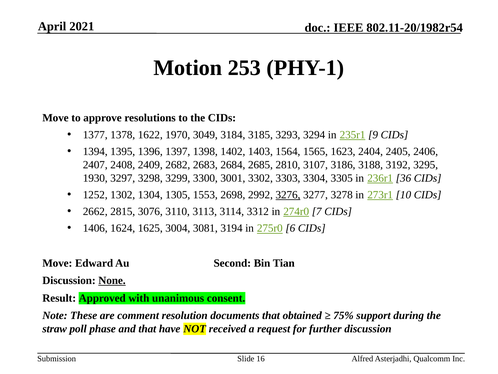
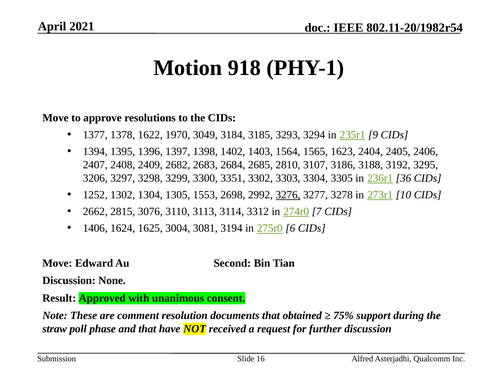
253: 253 -> 918 (244, 68)
1930: 1930 -> 3206 (95, 178)
3001: 3001 -> 3351 (233, 178)
None underline: present -> none (112, 280)
